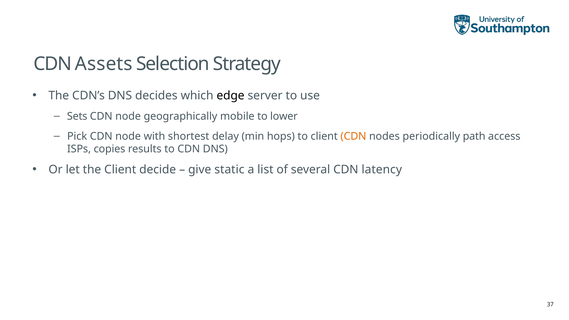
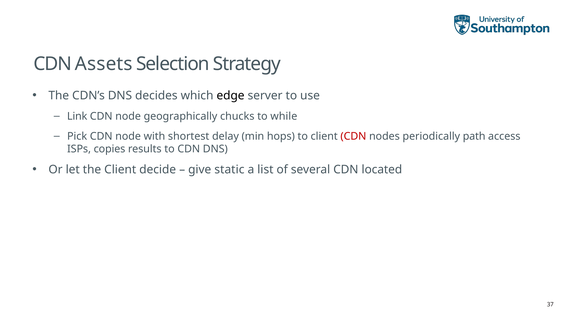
Sets: Sets -> Link (77, 116)
mobile: mobile -> chucks (237, 116)
lower: lower -> while (284, 116)
CDN colour: orange -> red (353, 136)
latency: latency -> located (382, 170)
